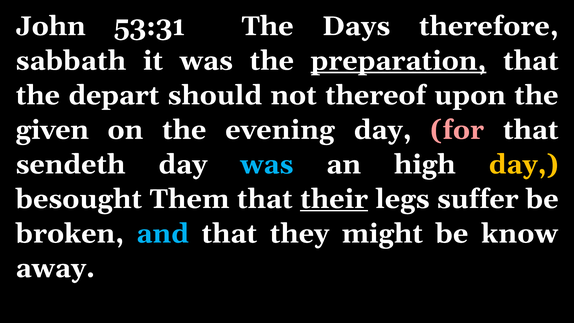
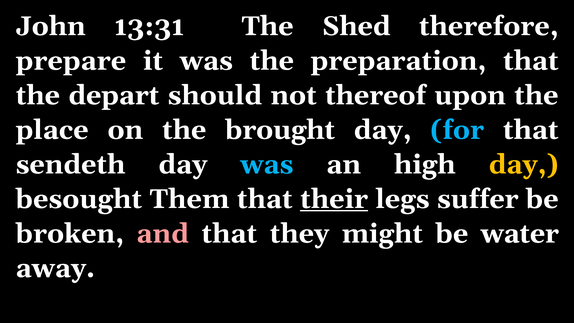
53:31: 53:31 -> 13:31 (149, 26)
Days: Days -> Shed (356, 26)
sabbath: sabbath -> prepare (71, 61)
preparation underline: present -> none (398, 61)
given: given -> place (52, 130)
evening: evening -> brought (280, 130)
for colour: pink -> light blue (457, 130)
and colour: light blue -> pink (163, 234)
know: know -> water (520, 234)
